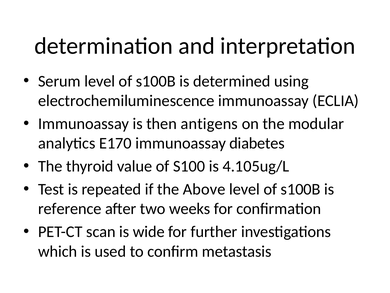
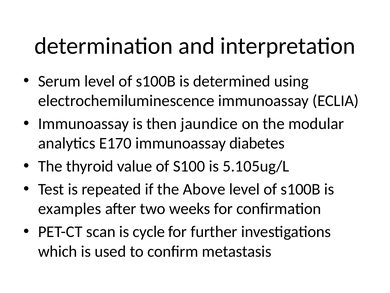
antigens: antigens -> jaundice (209, 124)
4.105ug/L: 4.105ug/L -> 5.105ug/L (256, 166)
reference: reference -> examples (70, 208)
wide: wide -> cycle (149, 231)
